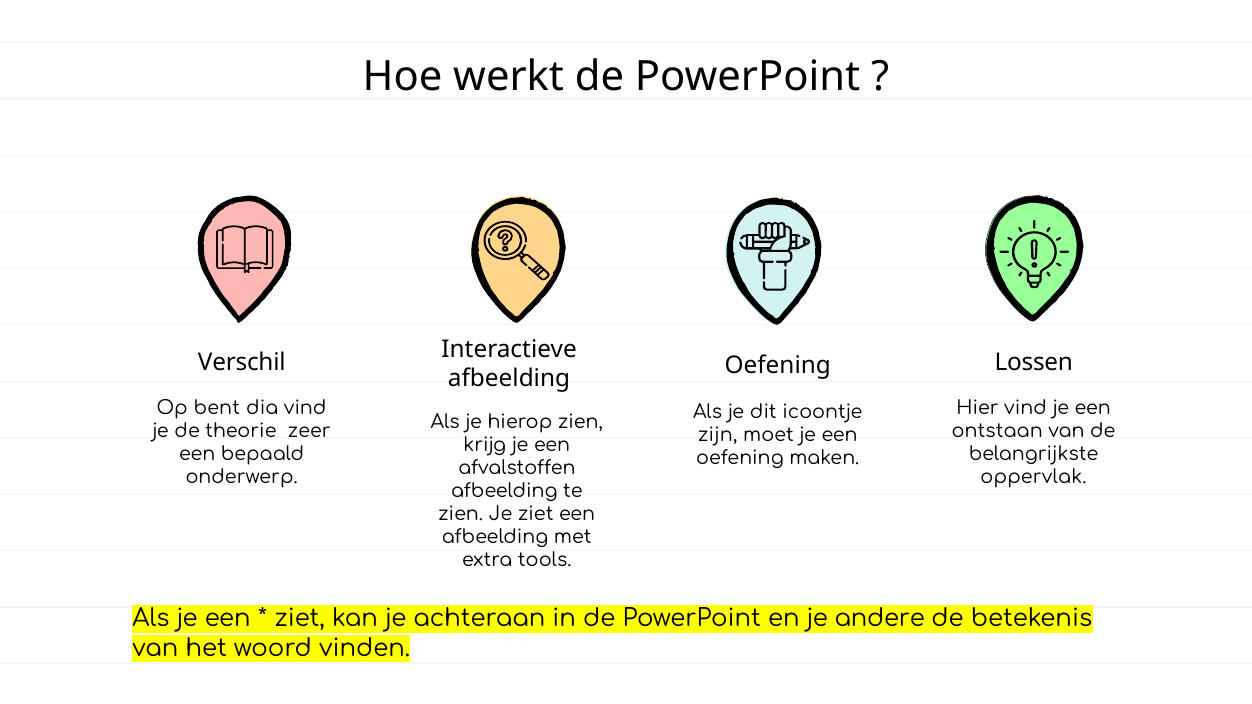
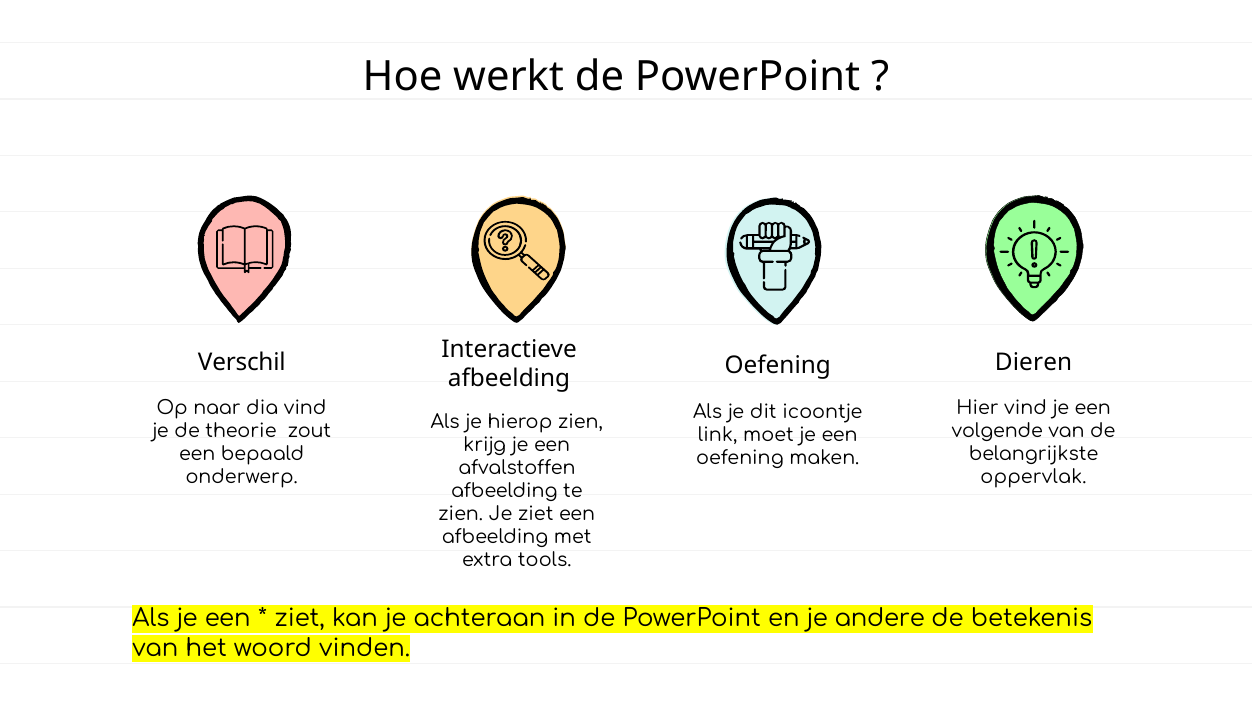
Lossen: Lossen -> Dieren (1034, 362)
bent: bent -> naar (217, 408)
zeer: zeer -> zout (309, 431)
ontstaan: ontstaan -> volgende (997, 431)
zijn: zijn -> link (718, 435)
